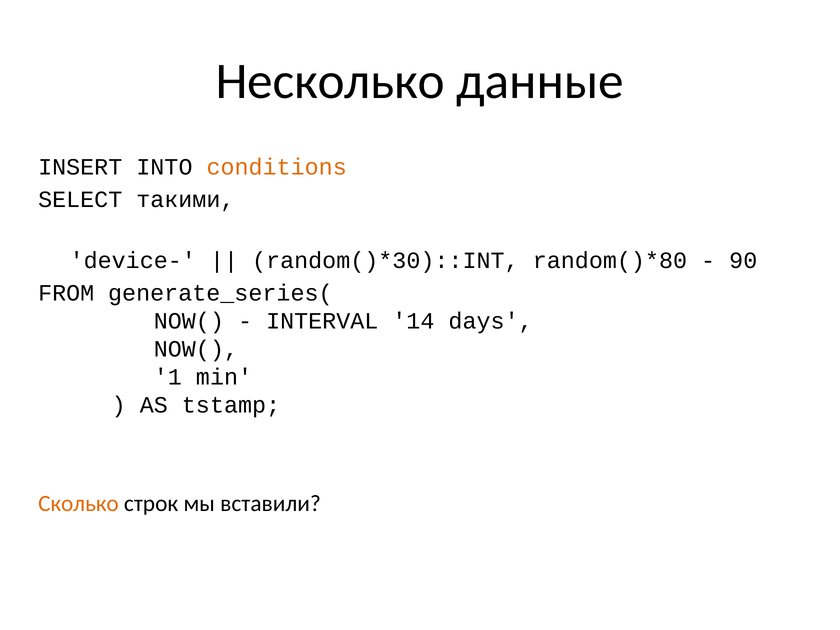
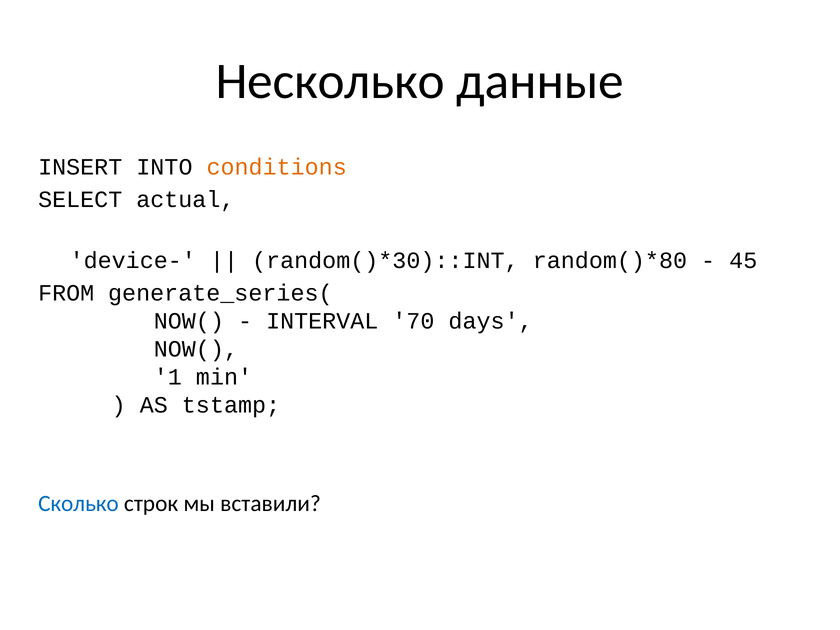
такими: такими -> actual (185, 200)
90: 90 -> 45 (743, 260)
14: 14 -> 70 (413, 321)
Сколько colour: orange -> blue (78, 503)
